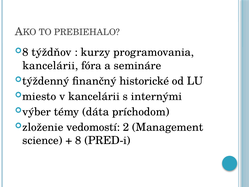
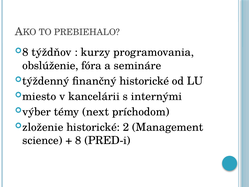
kancelárii: kancelárii -> obslúženie (50, 66)
dáta: dáta -> next (96, 112)
vedomostí: vedomostí -> historické (93, 127)
